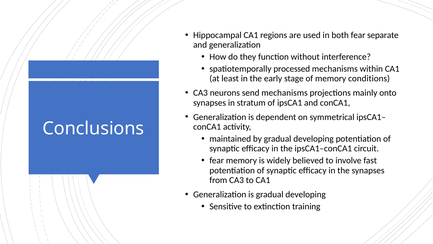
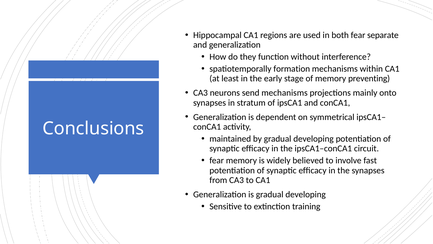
processed: processed -> formation (292, 69)
conditions: conditions -> preventing (369, 79)
